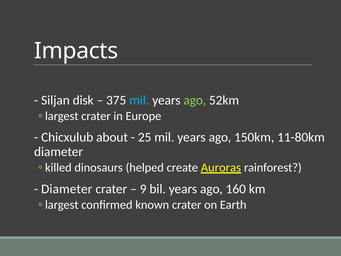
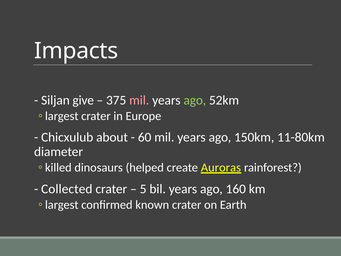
disk: disk -> give (83, 100)
mil colour: light blue -> pink (139, 100)
25: 25 -> 60 (145, 137)
Diameter: Diameter -> Collected (67, 189)
9: 9 -> 5 (143, 189)
